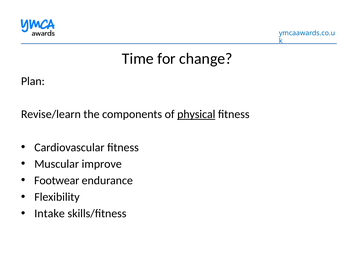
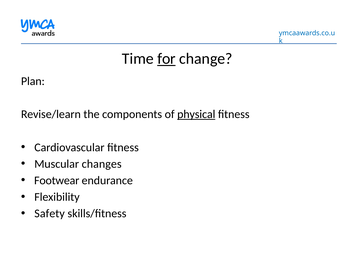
for underline: none -> present (167, 59)
improve: improve -> changes (102, 164)
Intake: Intake -> Safety (50, 214)
